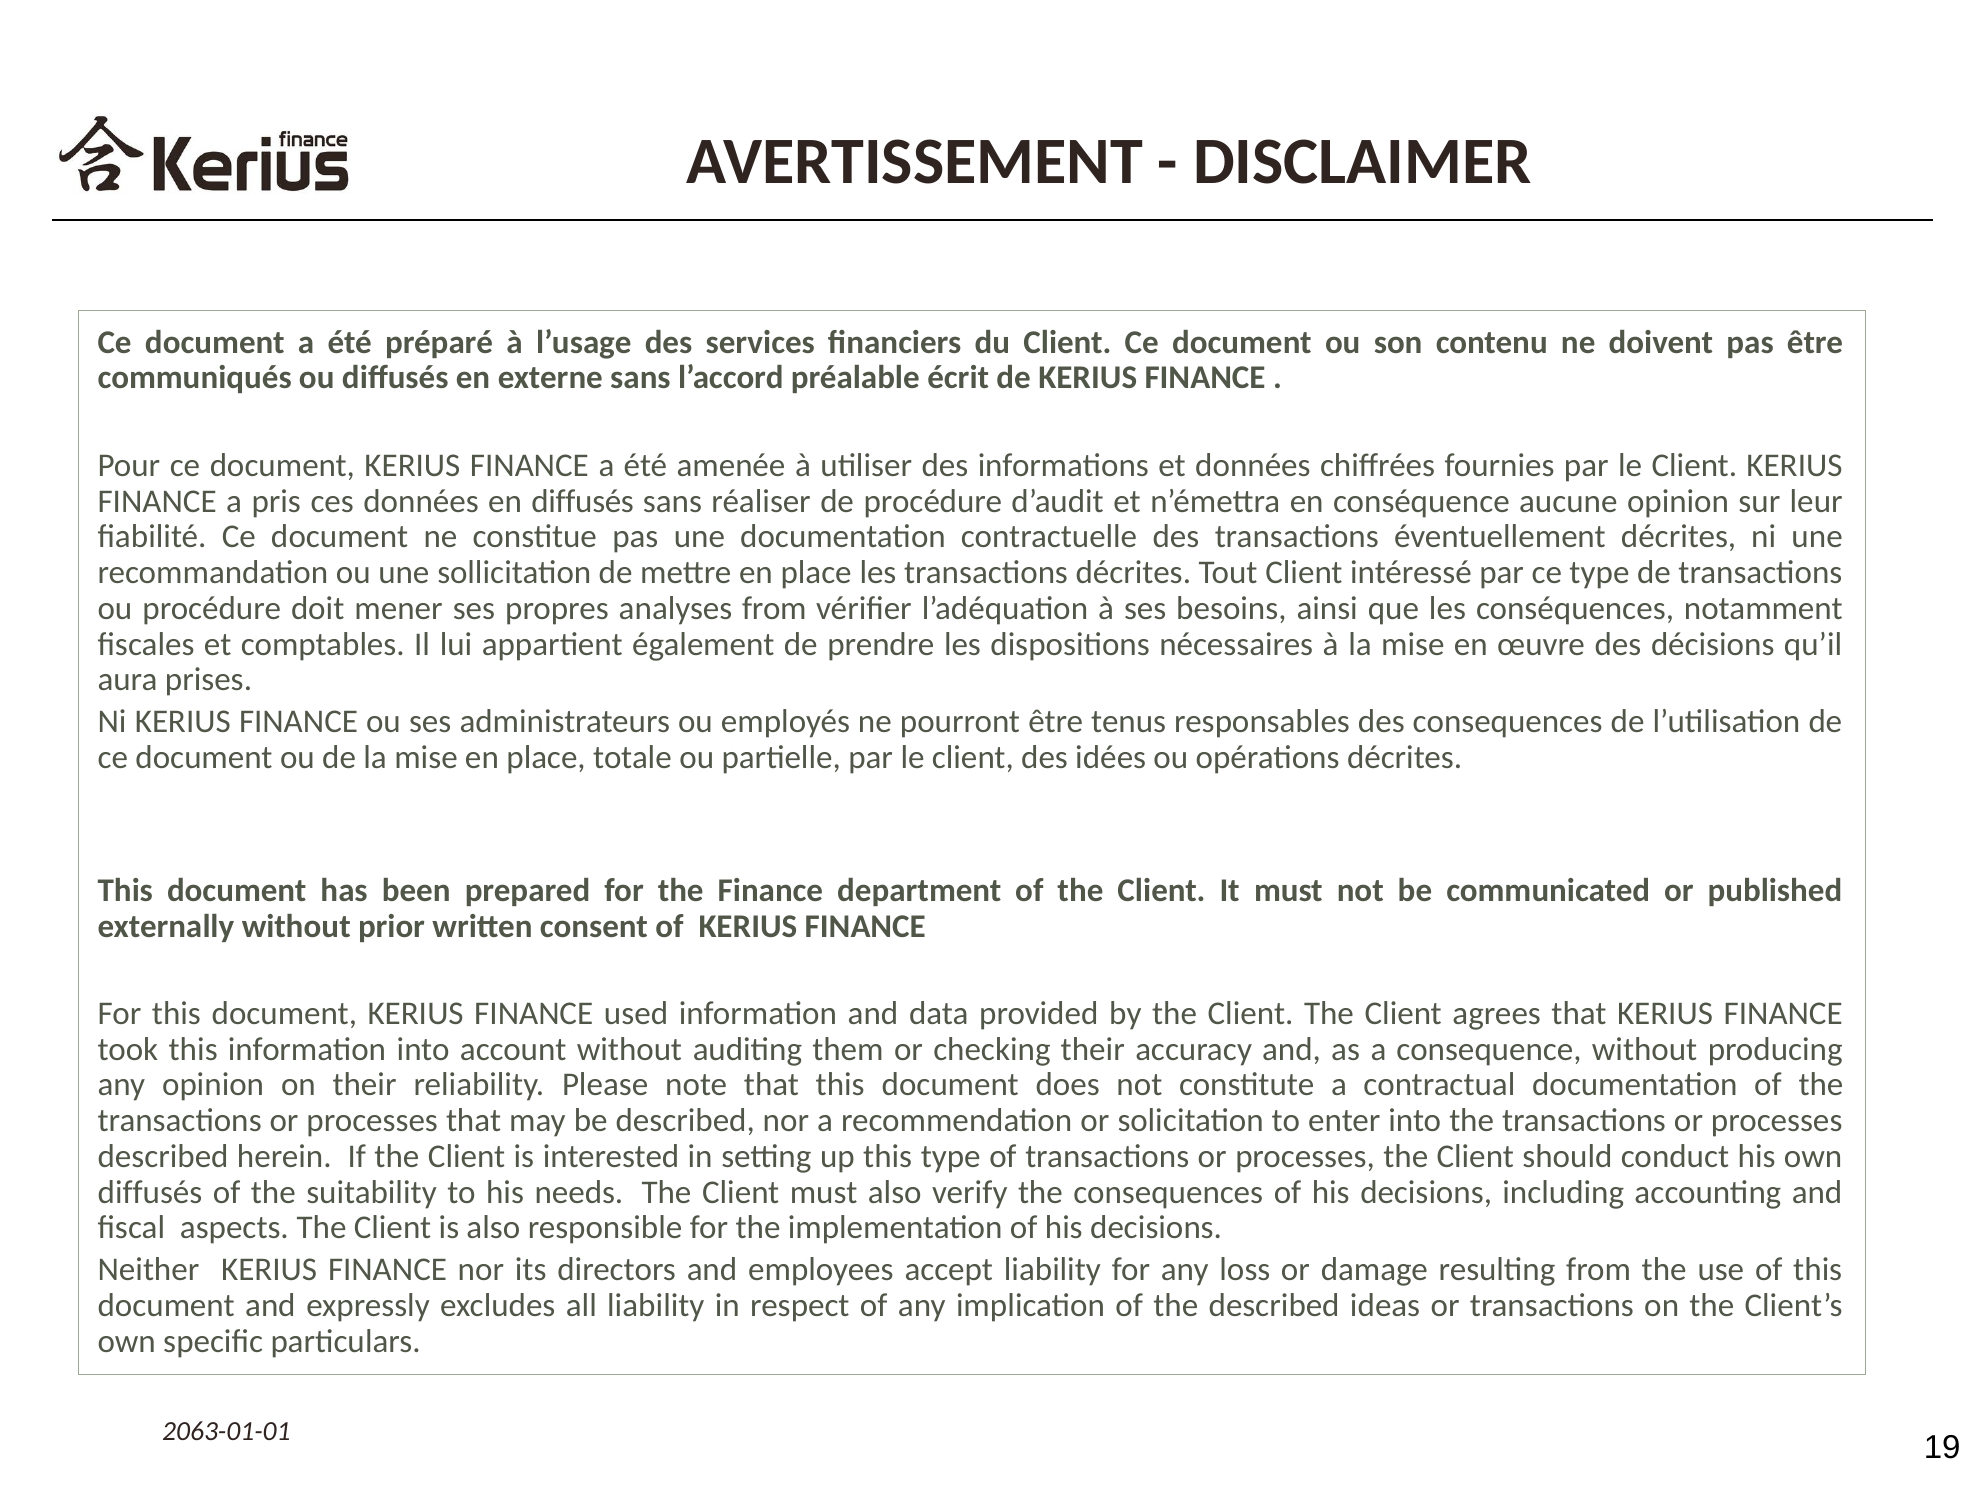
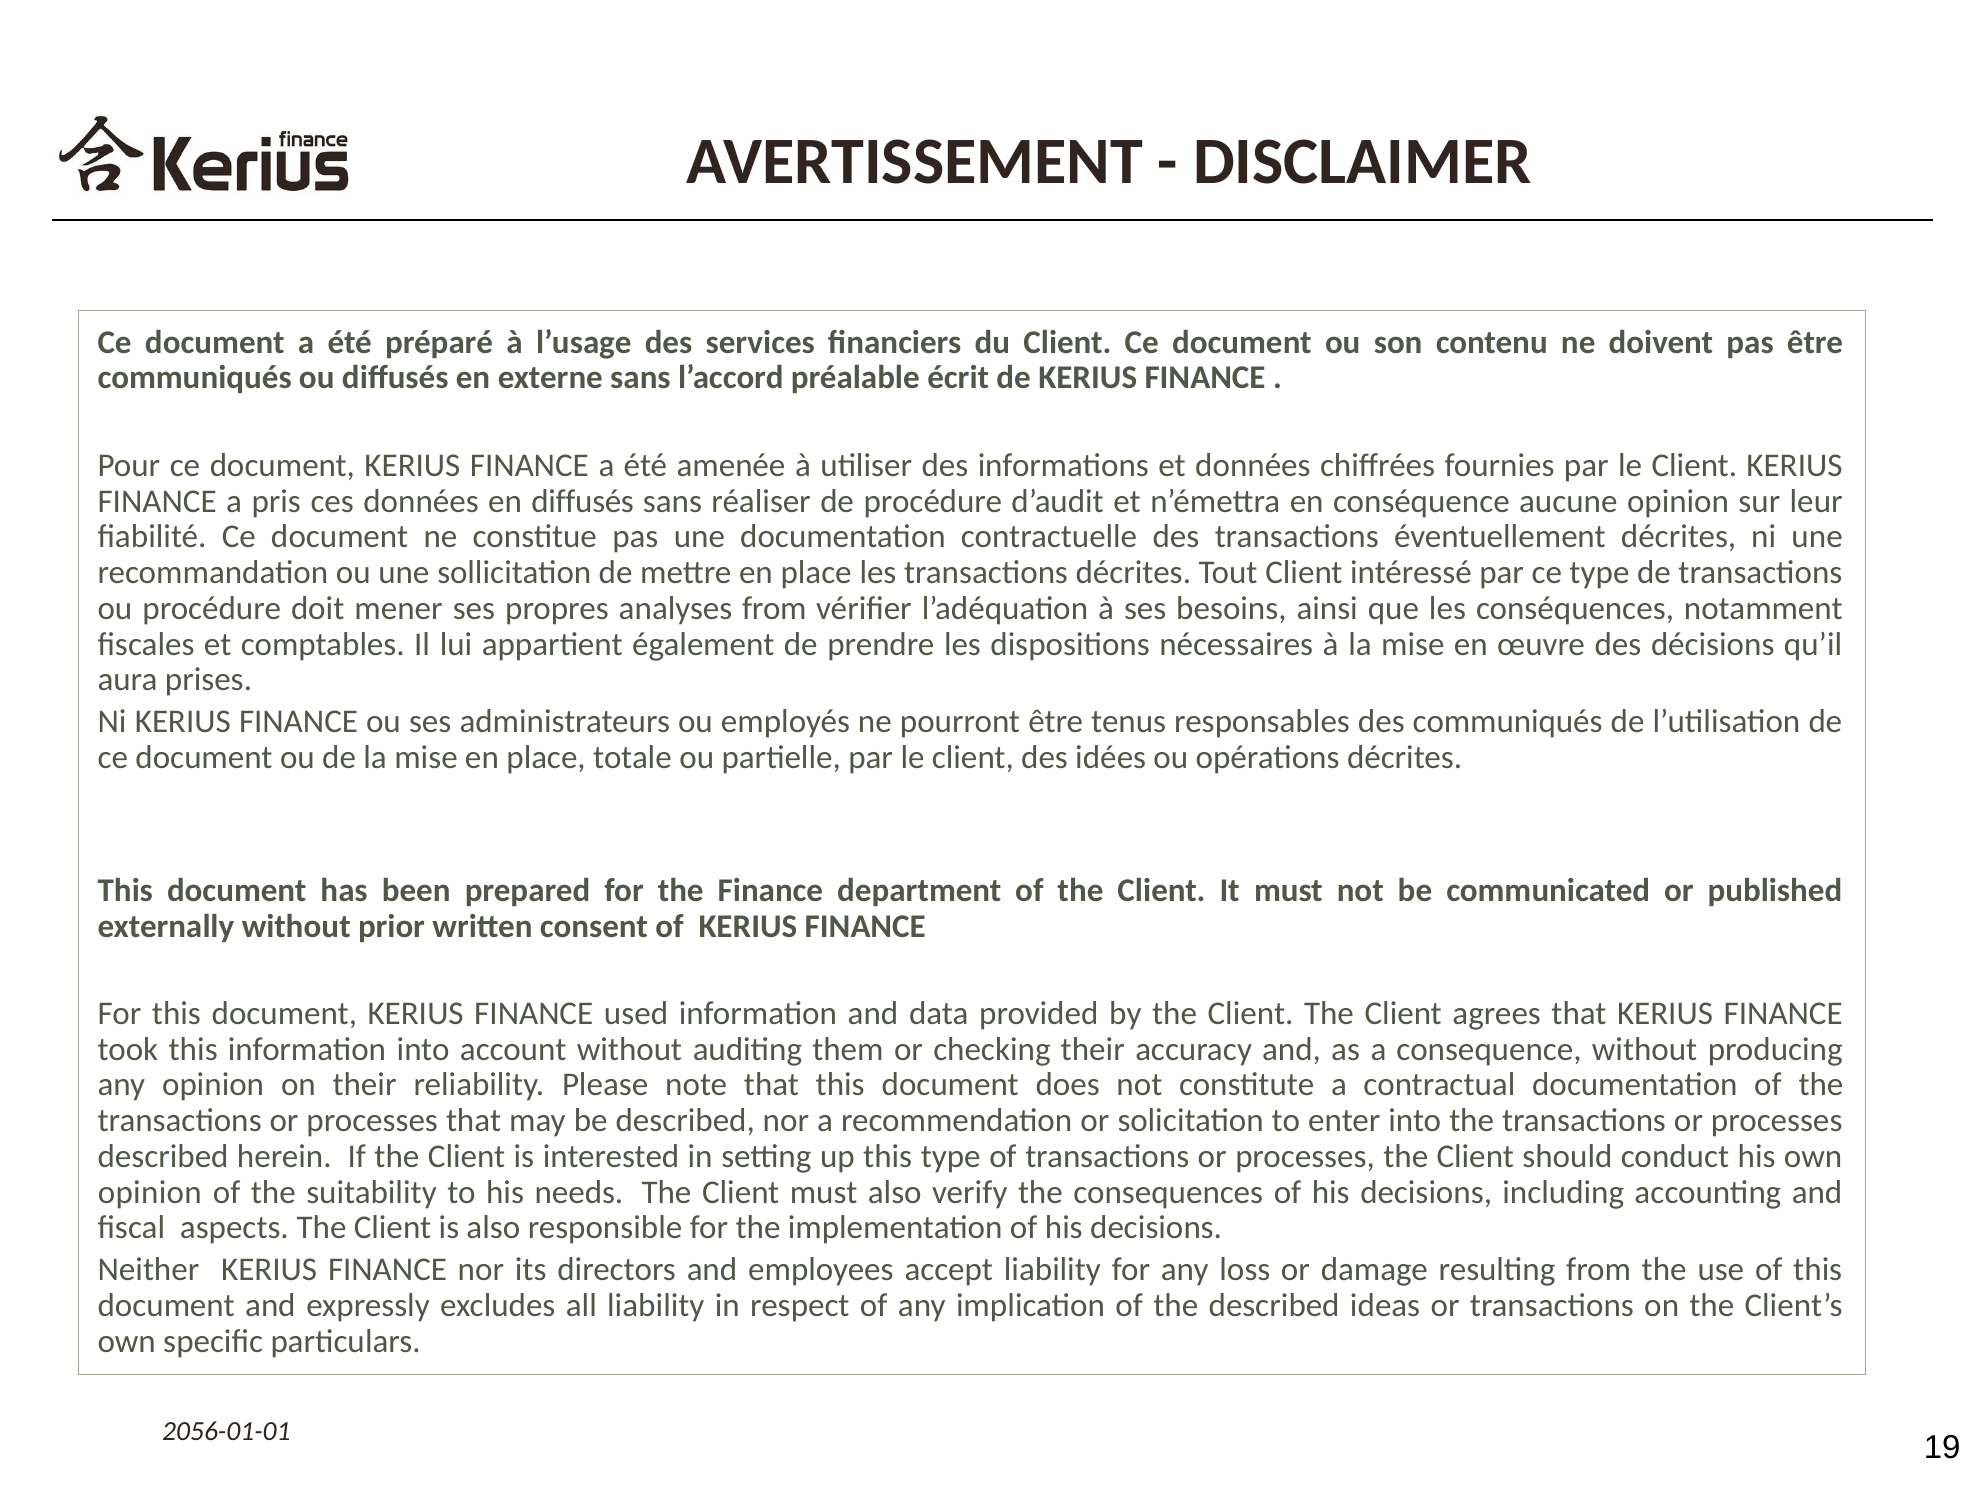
des consequences: consequences -> communiqués (1508, 721)
diffusés: diffusés -> opinion (150, 1192)
2063-01-01: 2063-01-01 -> 2056-01-01 (226, 1431)
